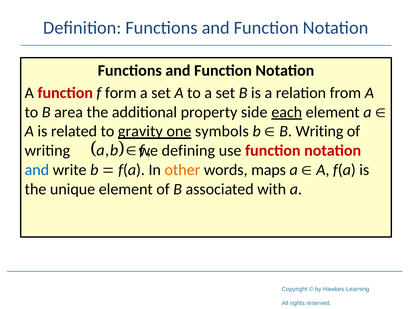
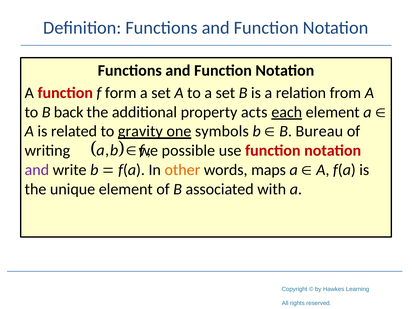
area: area -> back (69, 112)
side: side -> acts (254, 112)
B Writing: Writing -> Bureau (319, 131)
defining: defining -> possible (188, 151)
and colour: blue -> purple (37, 170)
